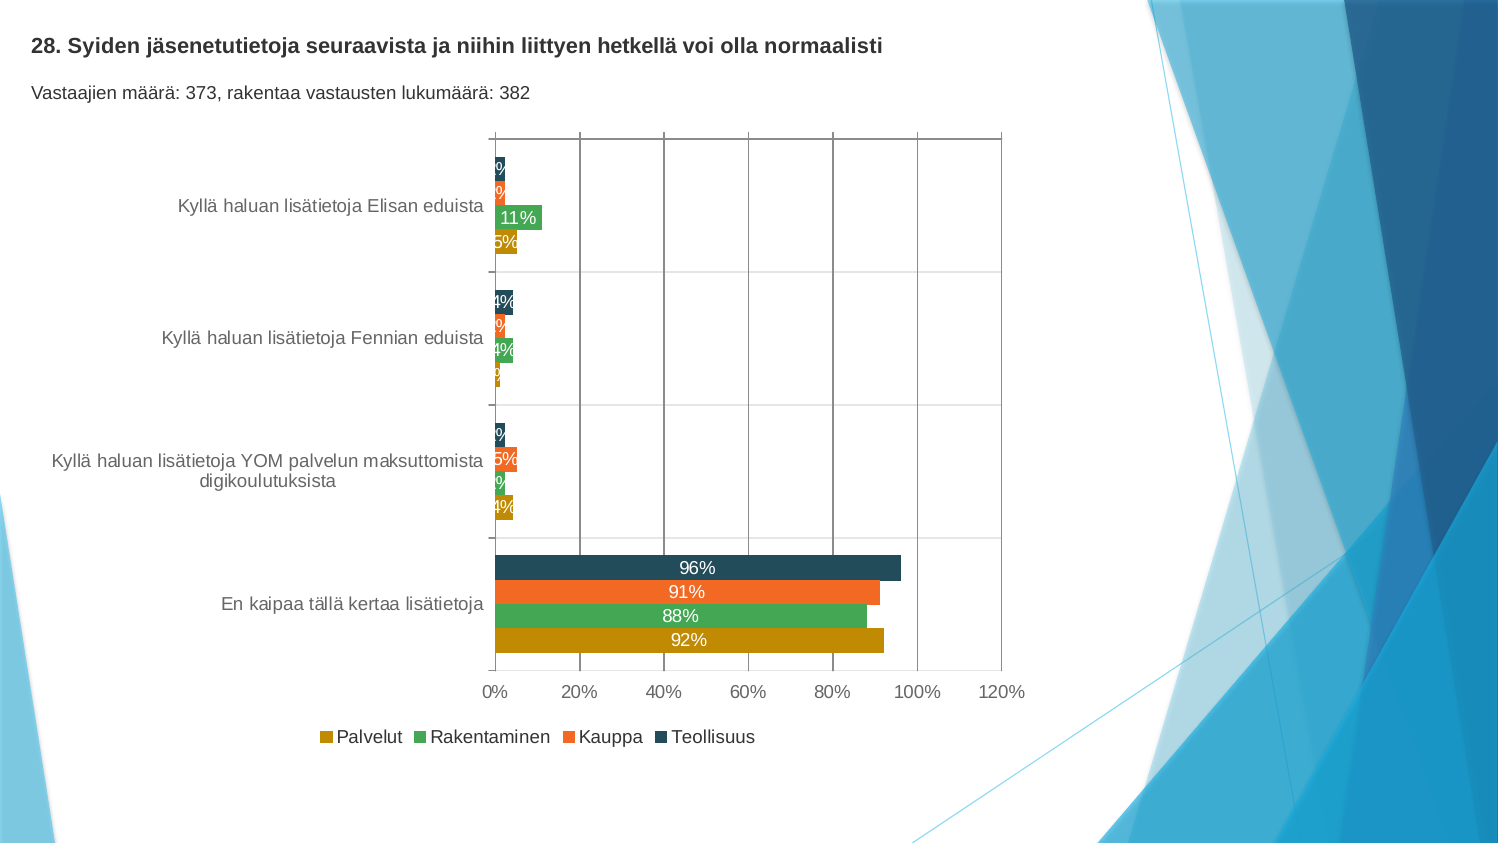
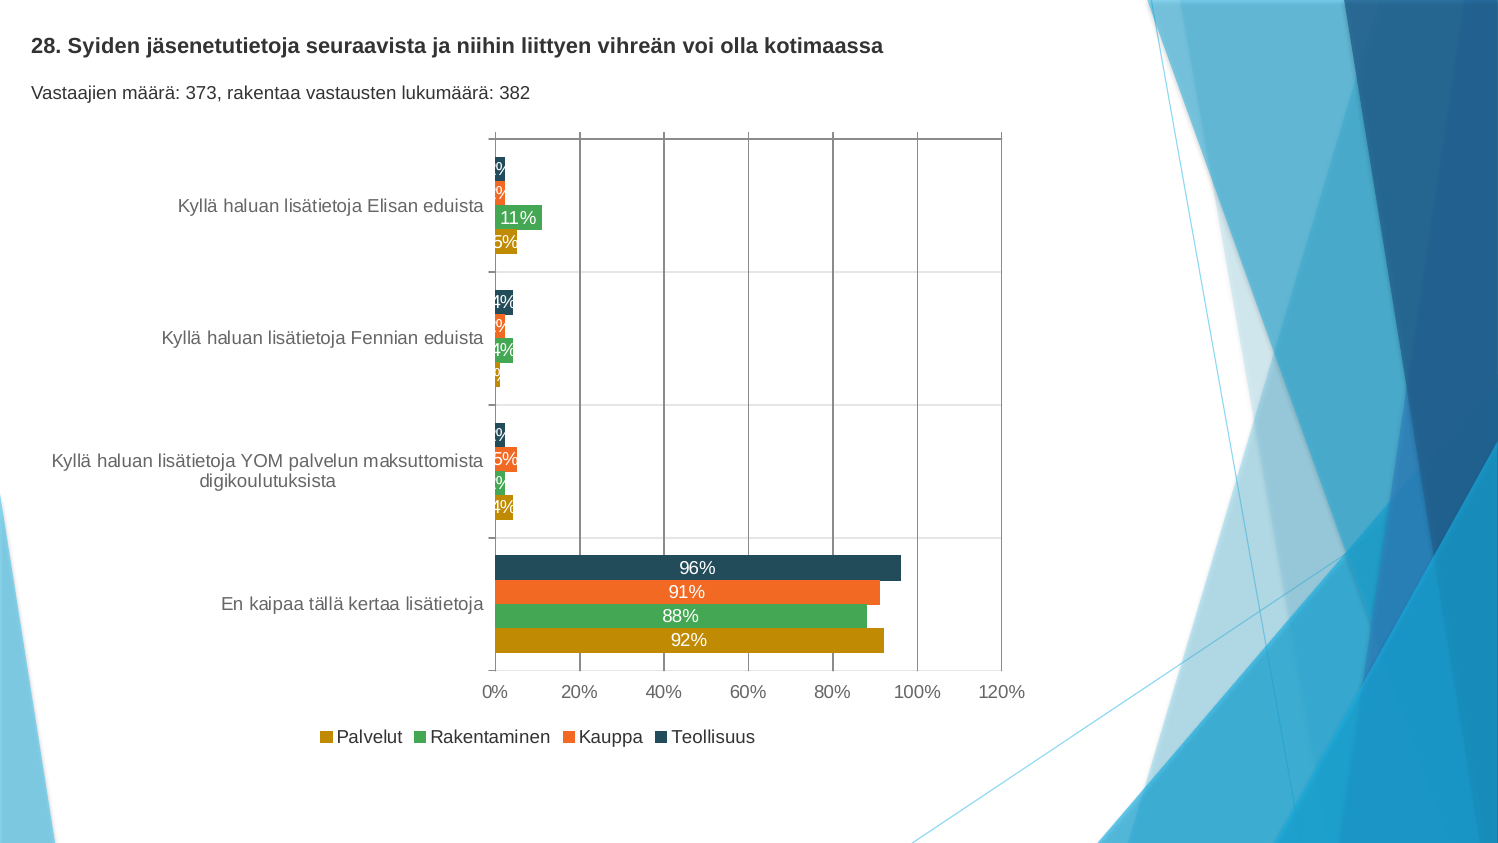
hetkellä: hetkellä -> vihreän (637, 46)
normaalisti: normaalisti -> kotimaassa (824, 46)
